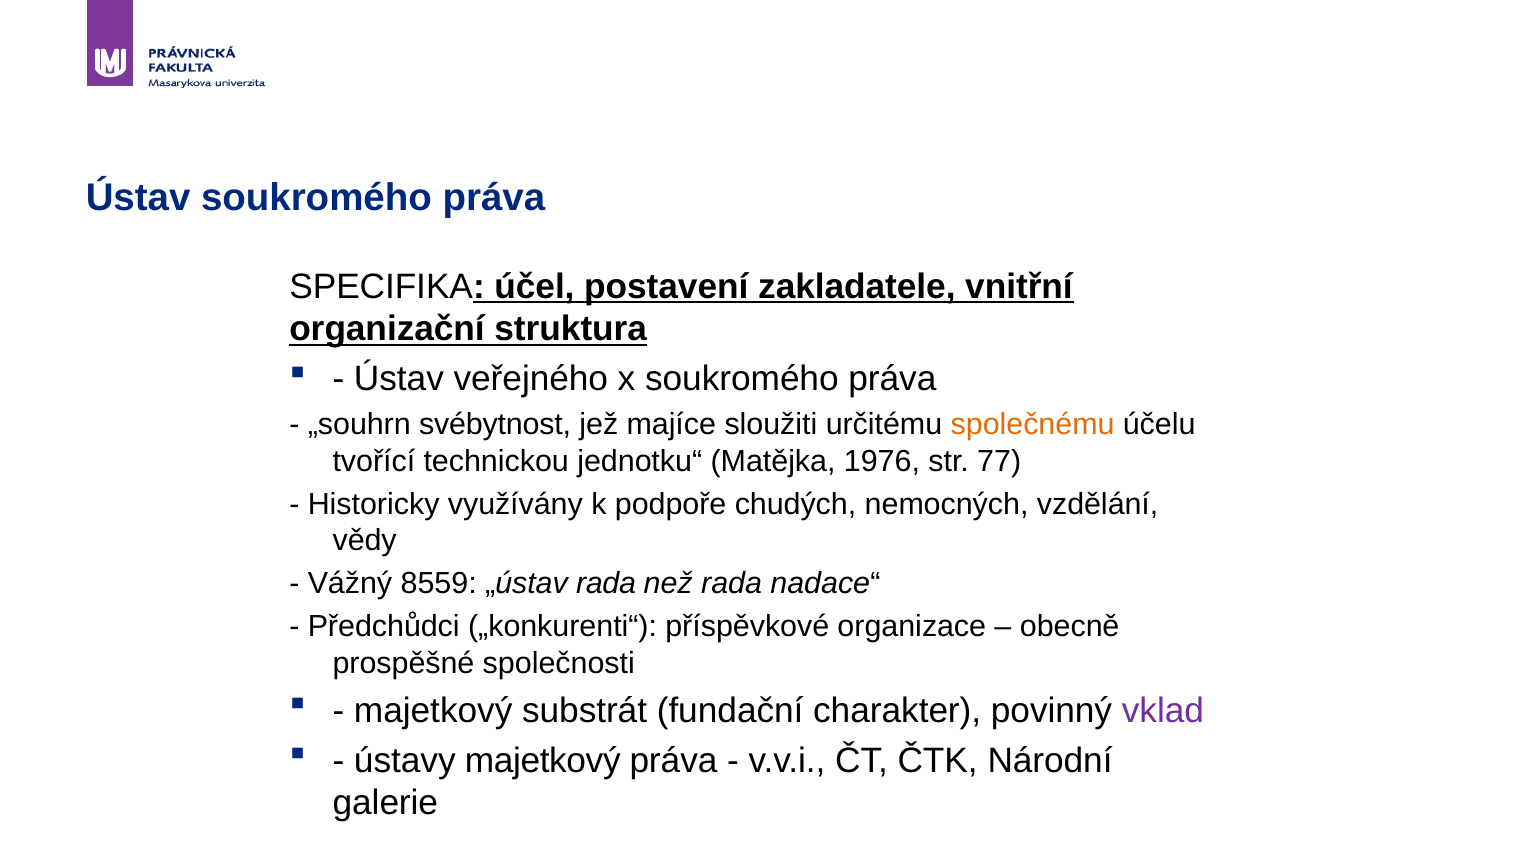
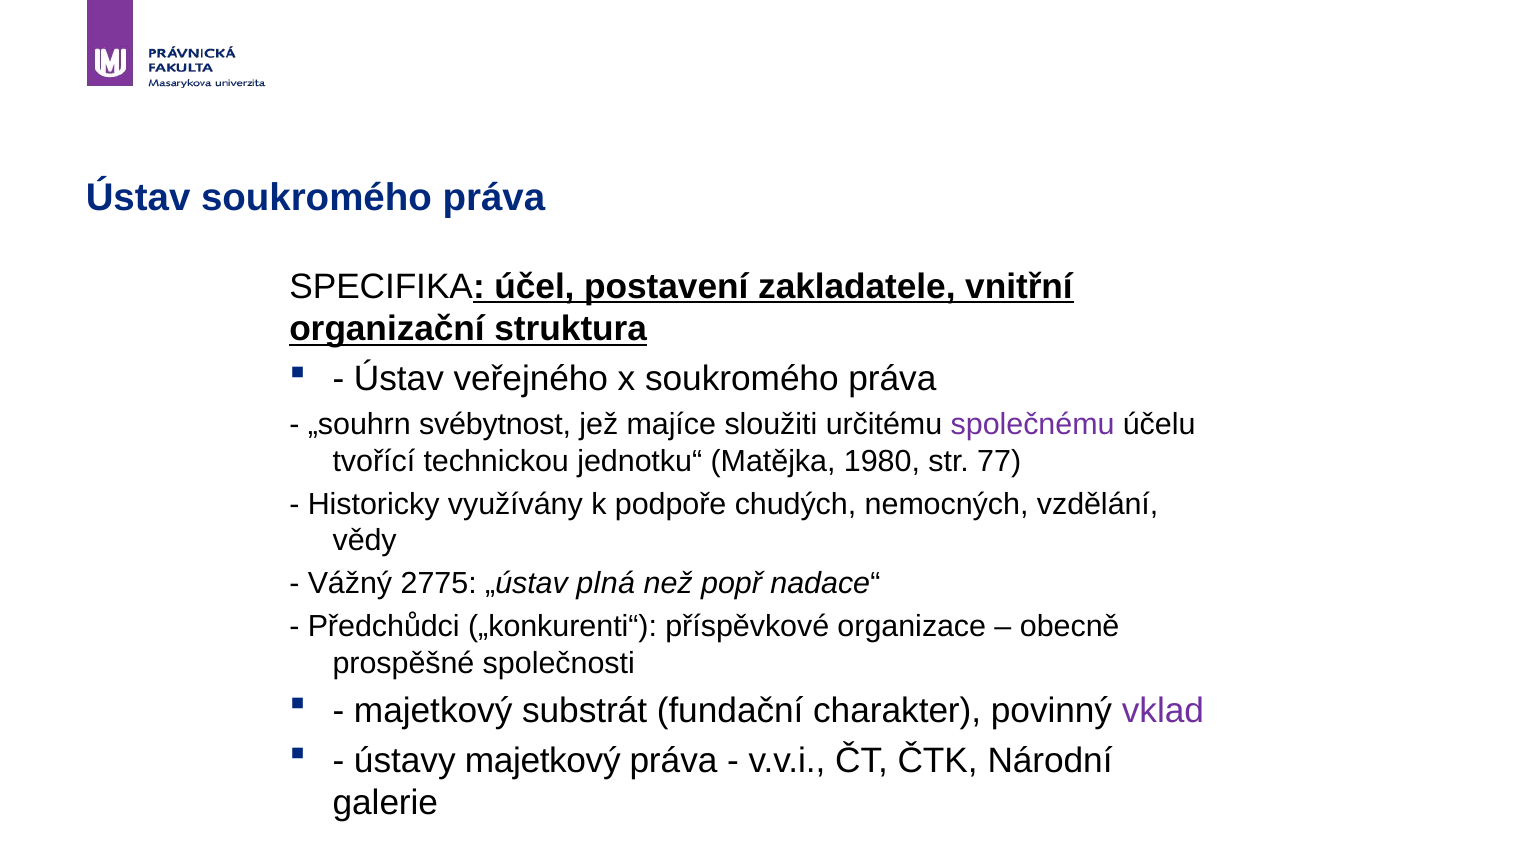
společnému colour: orange -> purple (1033, 425)
1976: 1976 -> 1980 (882, 461)
8559: 8559 -> 2775 (439, 584)
„ústav rada: rada -> plná (606, 584)
než rada: rada -> popř (732, 584)
